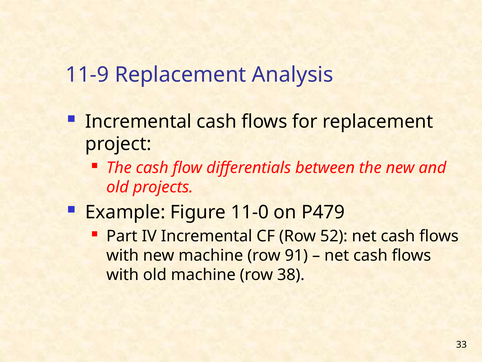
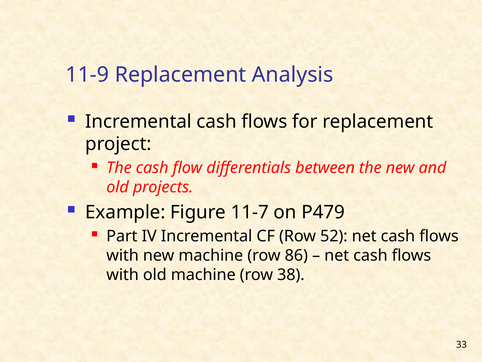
11-0: 11-0 -> 11-7 (250, 212)
91: 91 -> 86 (296, 255)
